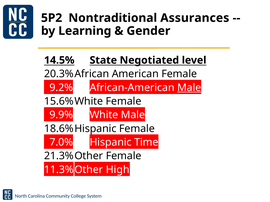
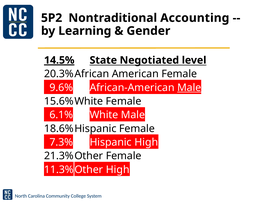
Assurances: Assurances -> Accounting (195, 18)
14.5% underline: none -> present (59, 60)
9.2%: 9.2% -> 9.6% (61, 88)
9.9%: 9.9% -> 6.1% (61, 115)
7.0%: 7.0% -> 7.3% (61, 143)
Hispanic Time: Time -> High (146, 143)
